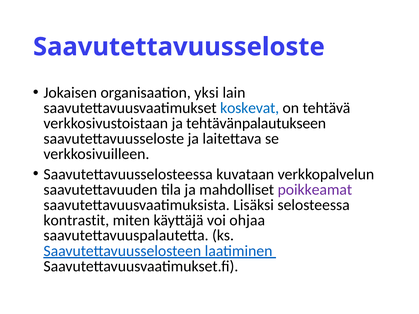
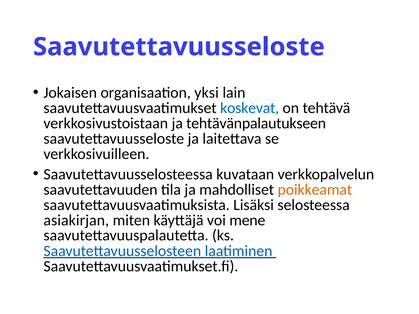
poikkeamat colour: purple -> orange (315, 190)
kontrastit: kontrastit -> asiakirjan (76, 220)
ohjaa: ohjaa -> mene (247, 220)
